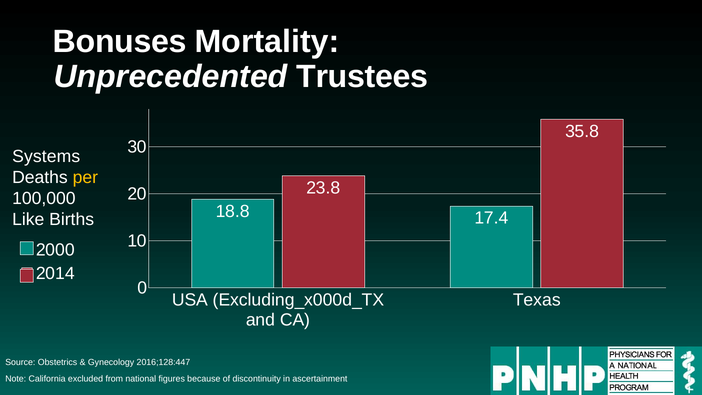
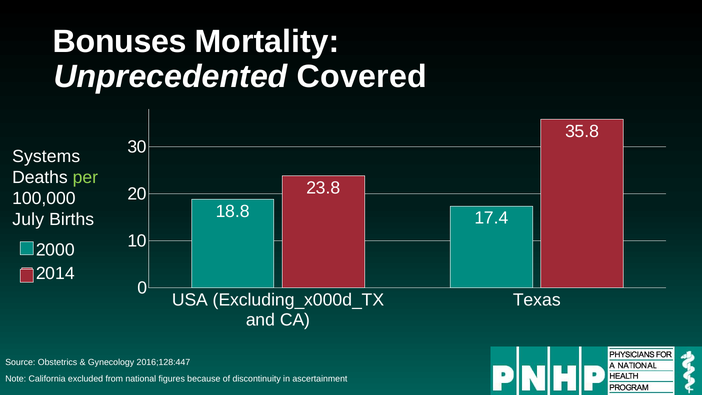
Trustees: Trustees -> Covered (362, 76)
per colour: yellow -> light green (85, 177)
Like: Like -> July (28, 220)
